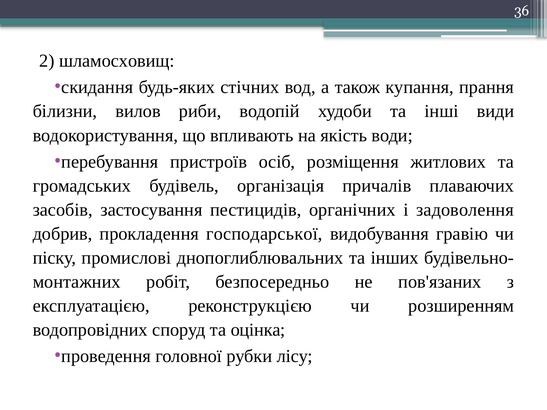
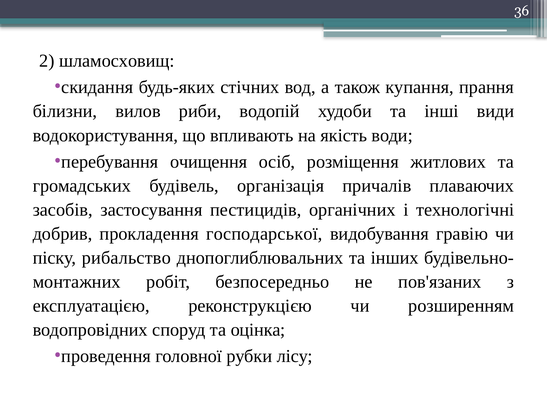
пристроїв: пристроїв -> очищення (209, 162)
зaдоволення: зaдоволення -> технологічні (465, 210)
промислові: промислові -> рибальство (126, 258)
